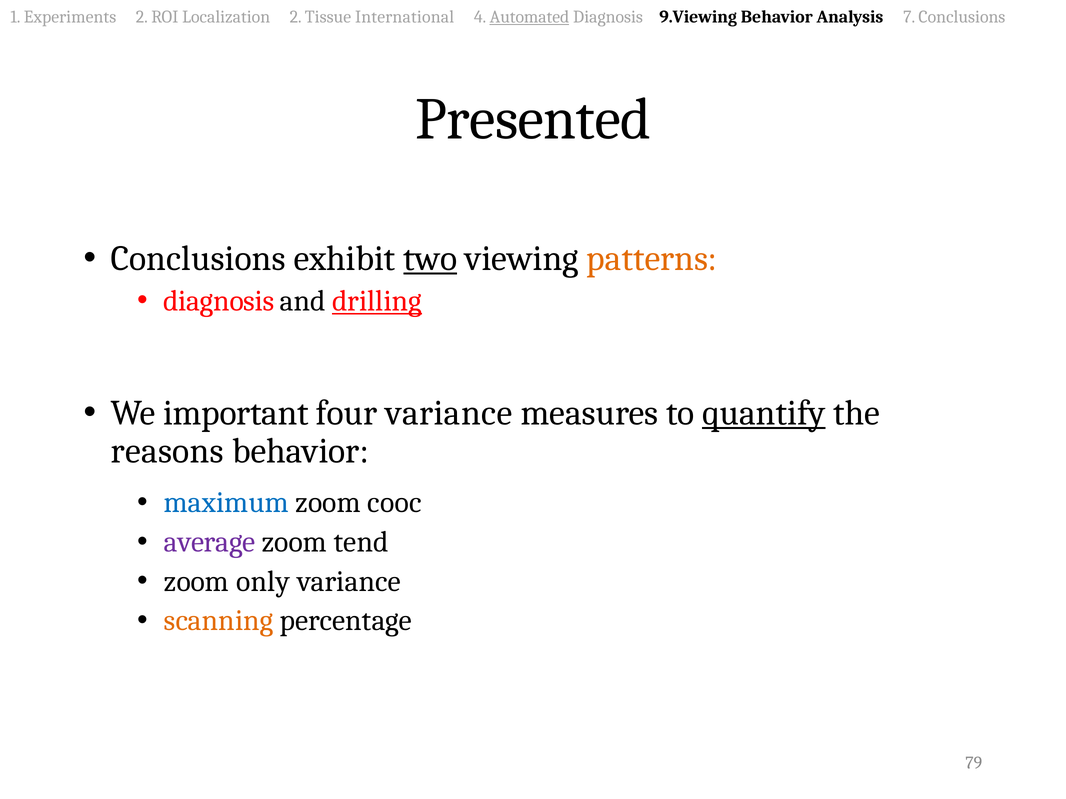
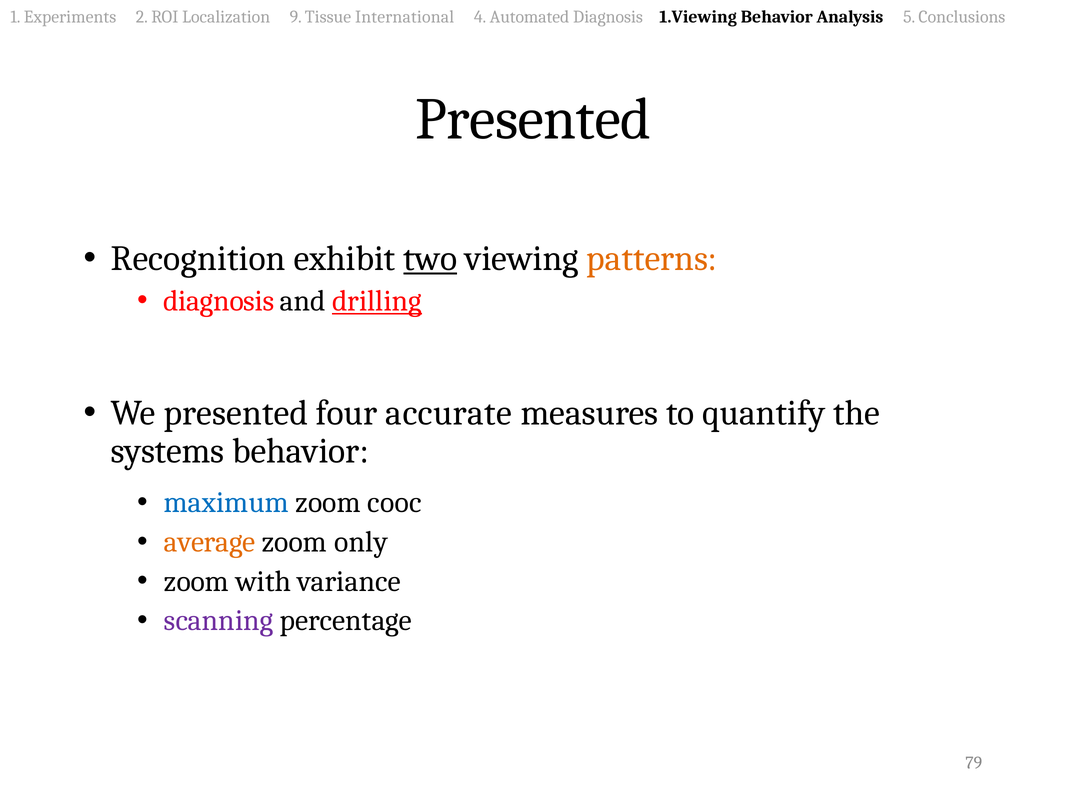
Localization 2: 2 -> 9 (296, 17)
Automated underline: present -> none (529, 17)
9.Viewing: 9.Viewing -> 1.Viewing (698, 17)
7: 7 -> 5 (909, 17)
Conclusions: Conclusions -> Recognition (198, 259)
We important: important -> presented (236, 413)
four variance: variance -> accurate (449, 413)
quantify underline: present -> none (764, 413)
reasons: reasons -> systems (168, 452)
average colour: purple -> orange (210, 542)
tend: tend -> only (361, 542)
only: only -> with (263, 582)
scanning colour: orange -> purple (219, 621)
